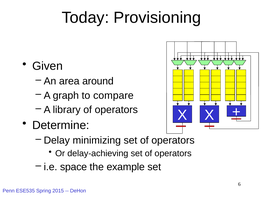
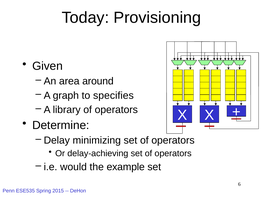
compare: compare -> specifies (113, 96)
space: space -> would (73, 167)
